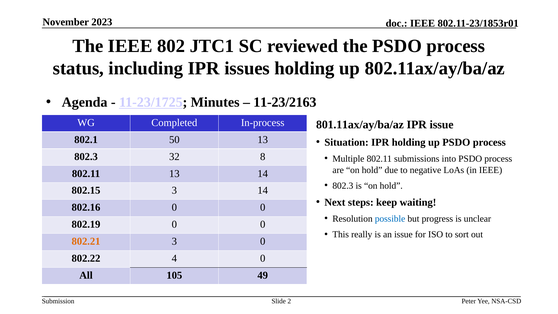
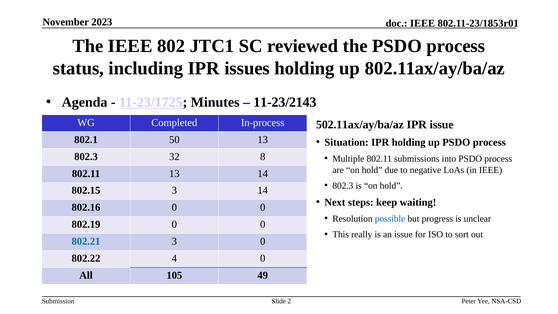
11-23/2163: 11-23/2163 -> 11-23/2143 (285, 102)
801.11ax/ay/ba/az: 801.11ax/ay/ba/az -> 502.11ax/ay/ba/az (360, 124)
802.21 colour: orange -> blue (86, 241)
